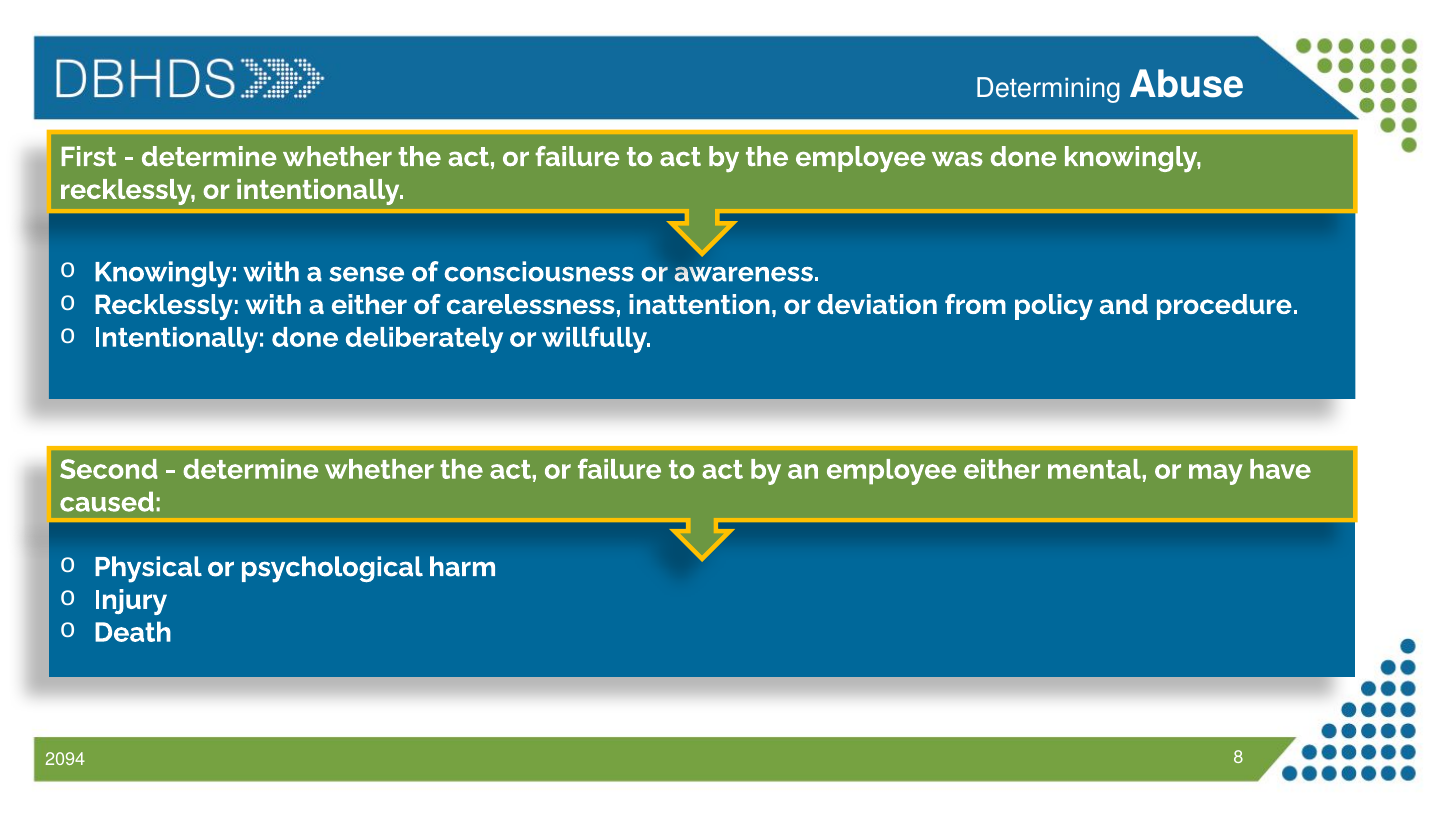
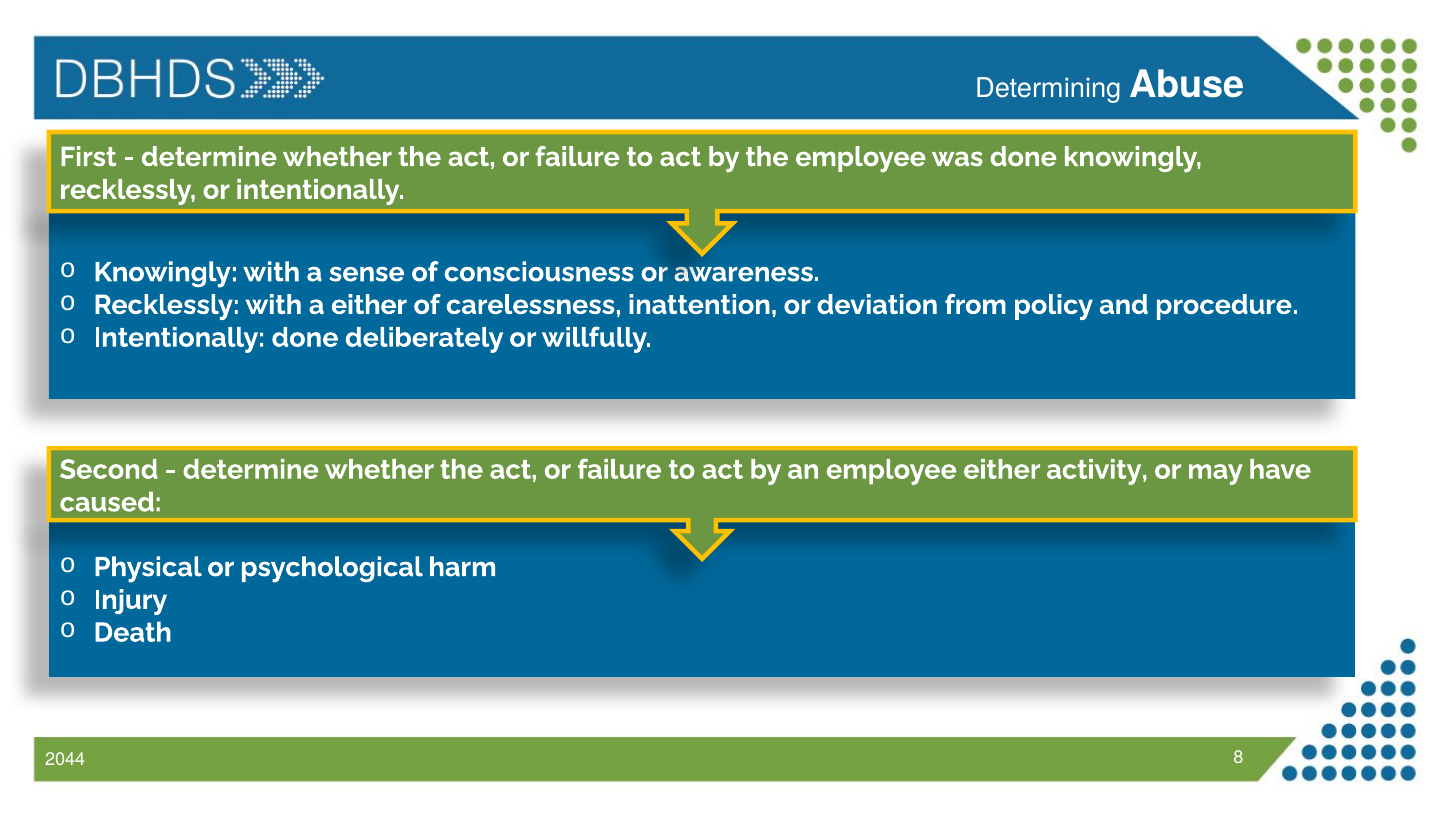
mental: mental -> activity (1097, 470)
2094: 2094 -> 2044 (65, 760)
